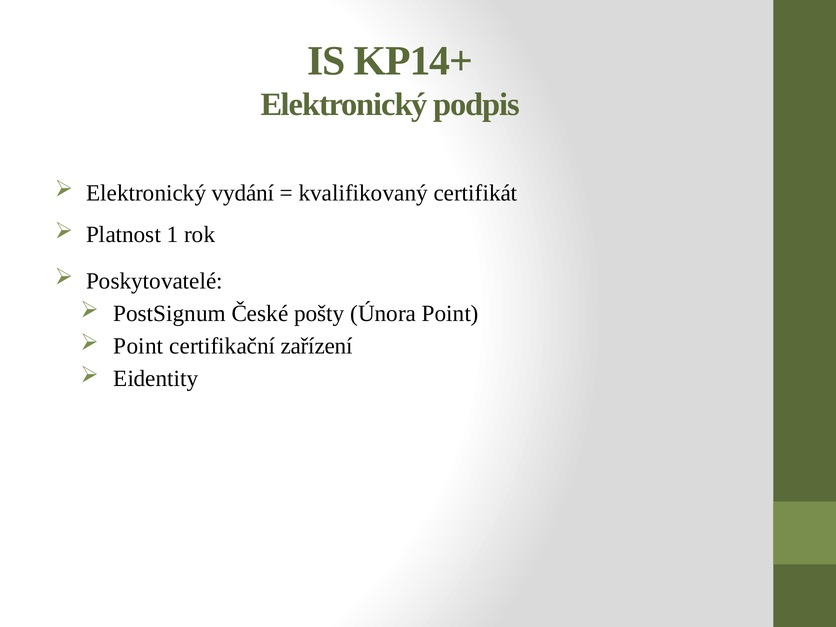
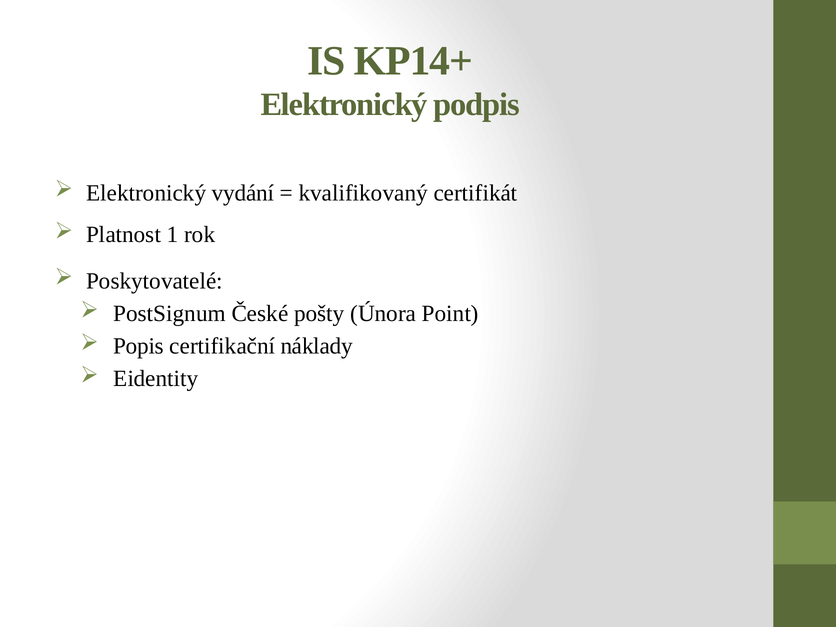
Point: Point -> Popis (139, 346)
zařízení: zařízení -> náklady (317, 346)
